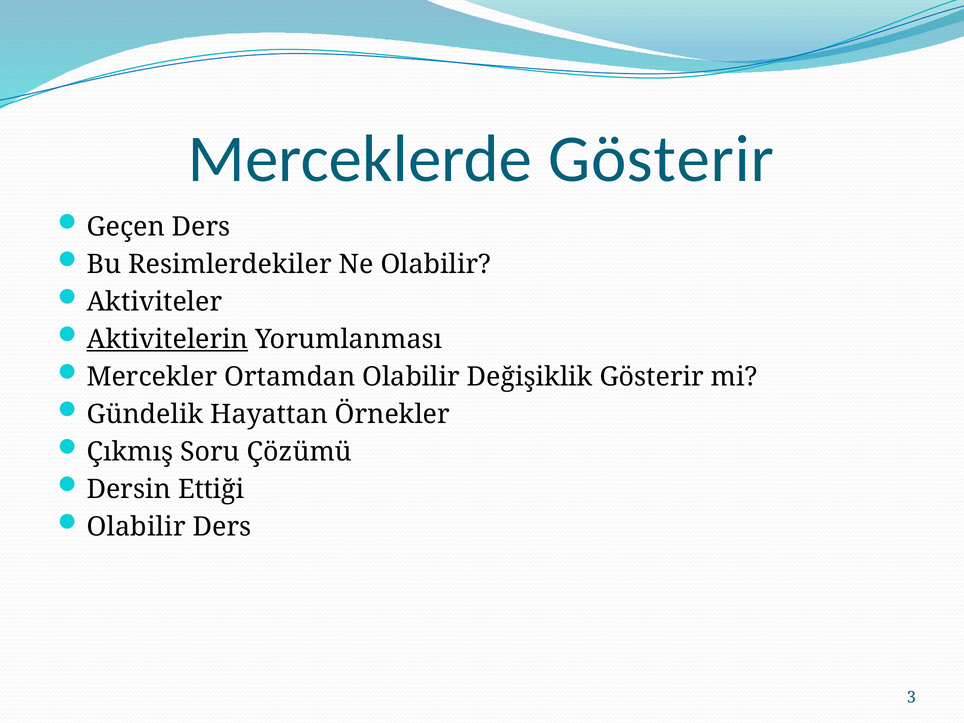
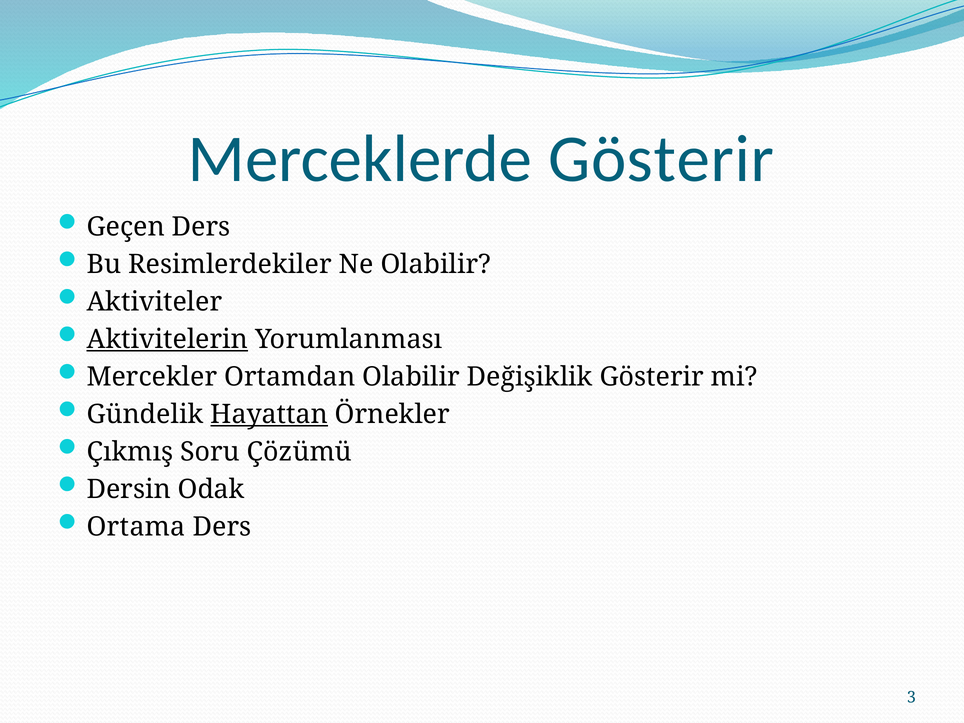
Hayattan underline: none -> present (269, 414)
Ettiği: Ettiği -> Odak (211, 489)
Olabilir: Olabilir -> Ortama (136, 527)
